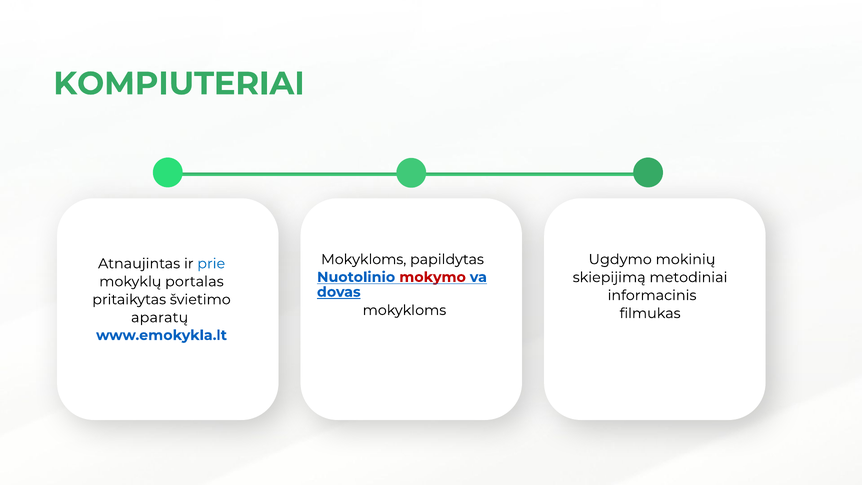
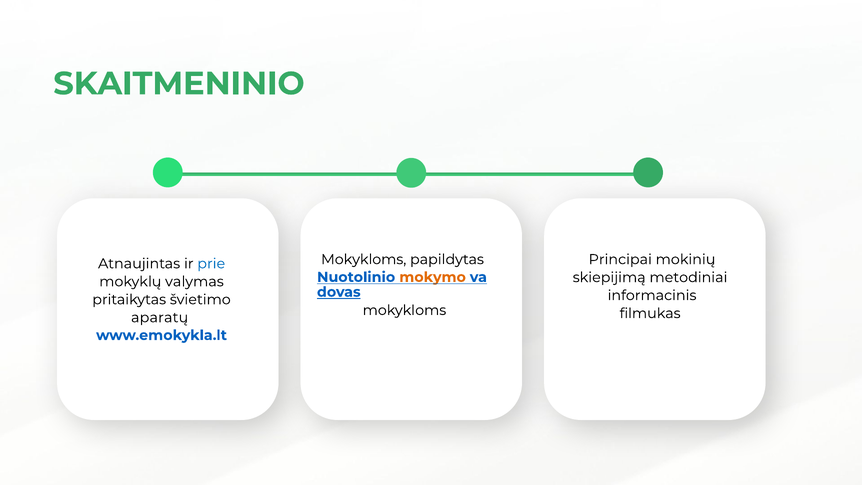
KOMPIUTERIAI: KOMPIUTERIAI -> SKAITMENINIO (179, 84)
Ugdymo: Ugdymo -> Principai (620, 259)
mokymo colour: red -> orange (433, 277)
portalas: portalas -> valymas (194, 282)
